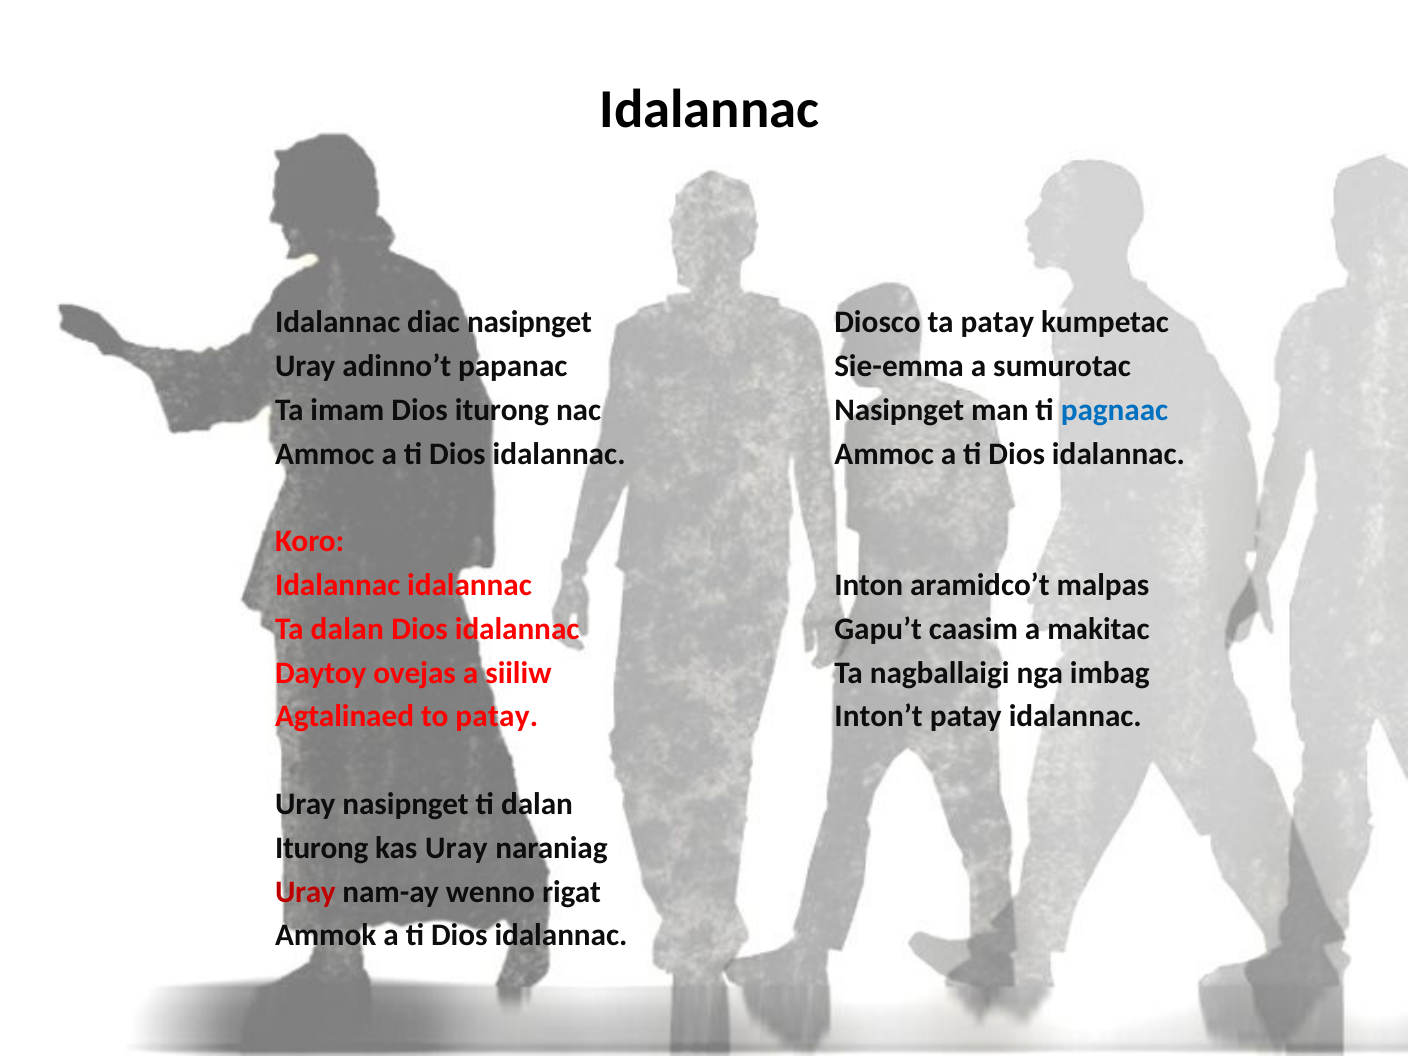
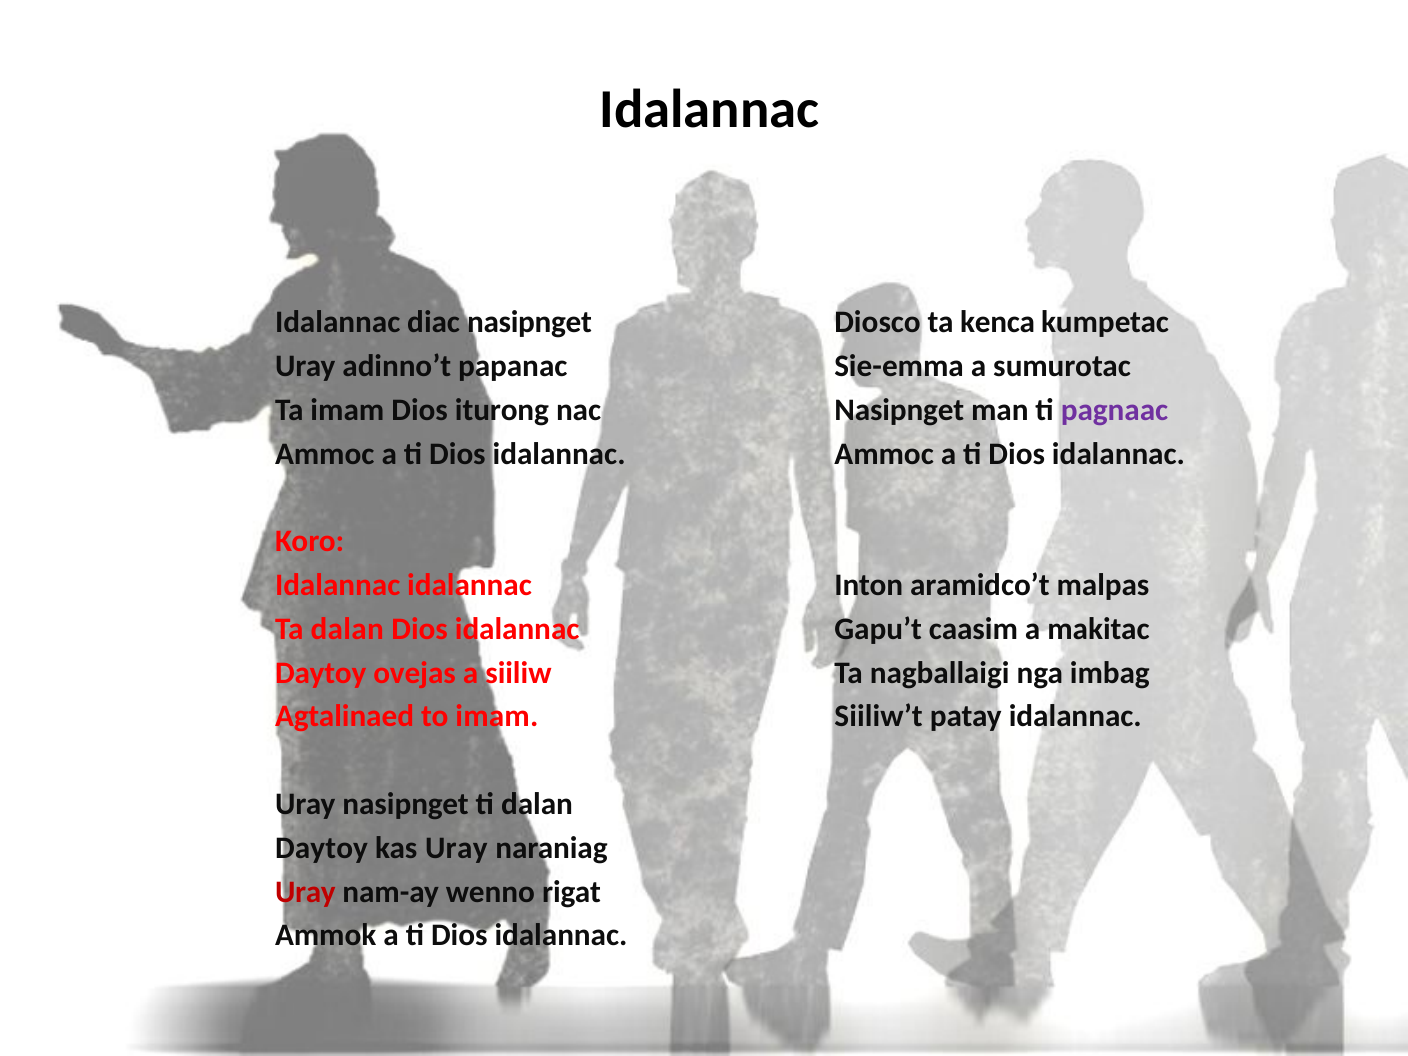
ta patay: patay -> kenca (998, 322)
pagnaac colour: blue -> purple (1115, 410)
to patay: patay -> imam (497, 717)
Inton’t: Inton’t -> Siiliw’t (879, 717)
Iturong: Iturong -> Daytoy (322, 848)
